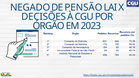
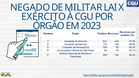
PENSÃO: PENSÃO -> MILITAR (83, 7)
DECISÕES: DECISÕES -> EXÉRCITO (44, 17)
